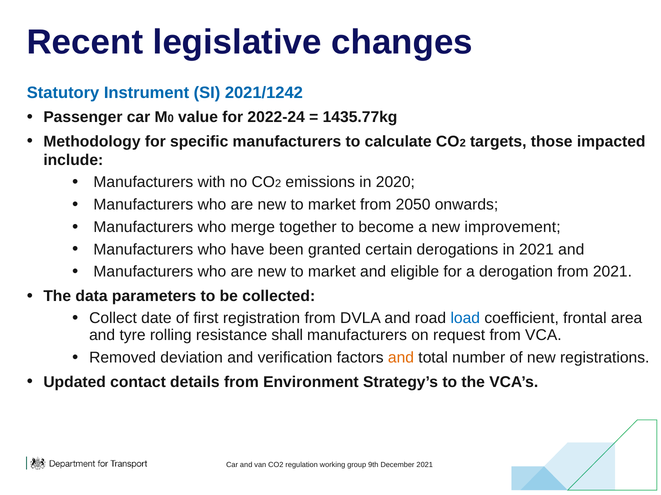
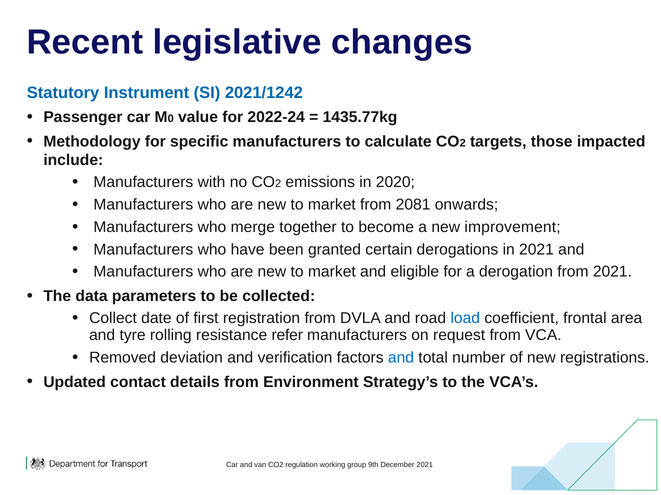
2050: 2050 -> 2081 (413, 205)
shall: shall -> refer (287, 336)
and colour: orange -> blue (401, 358)
